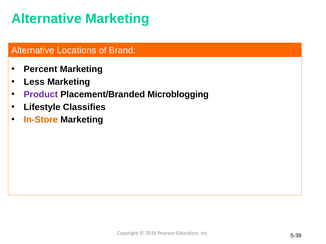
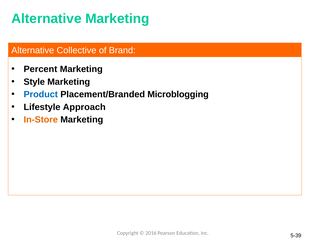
Locations: Locations -> Collective (77, 50)
Less: Less -> Style (34, 82)
Product colour: purple -> blue (41, 95)
Classifies: Classifies -> Approach (84, 107)
